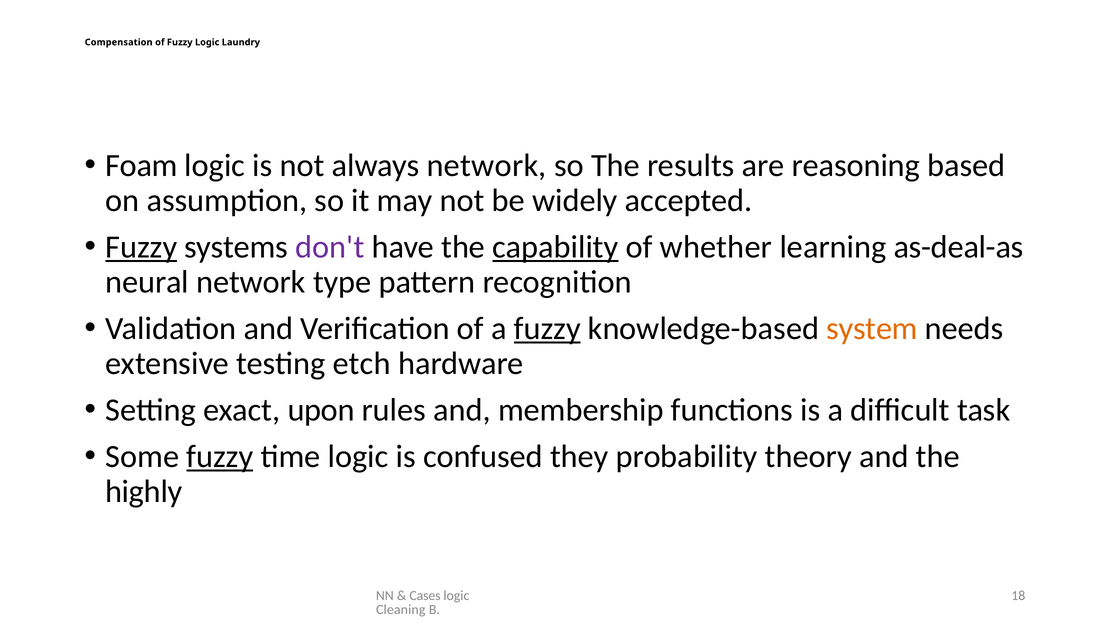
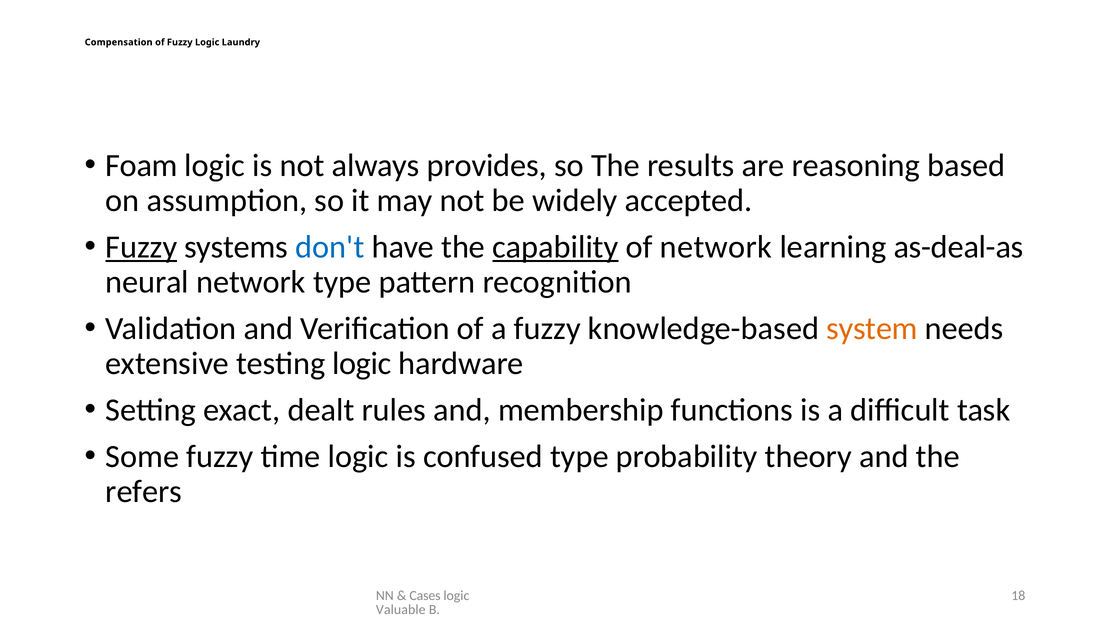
always network: network -> provides (487, 166)
don't colour: purple -> blue (330, 247)
of whether: whether -> network (716, 247)
fuzzy underline: present -> none (547, 329)
testing etch: etch -> logic (362, 364)
upon: upon -> dealt (321, 410)
fuzzy underline: present -> none (220, 457)
confused they: they -> type (579, 457)
highly: highly -> refers (144, 492)
Cleaning: Cleaning -> Valuable (401, 610)
